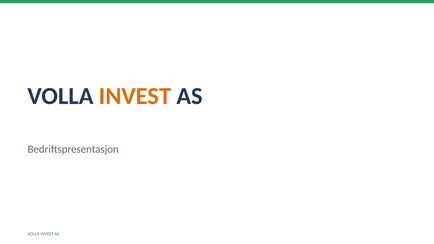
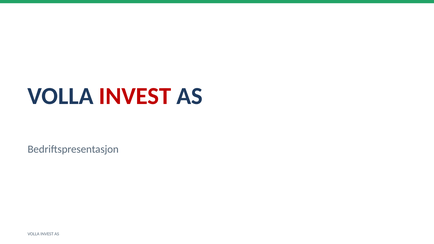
INVEST colour: orange -> red (135, 96)
